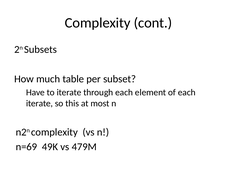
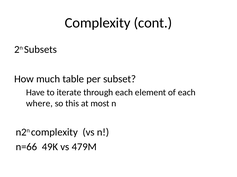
iterate: iterate -> where (39, 104)
n=69: n=69 -> n=66 (26, 147)
